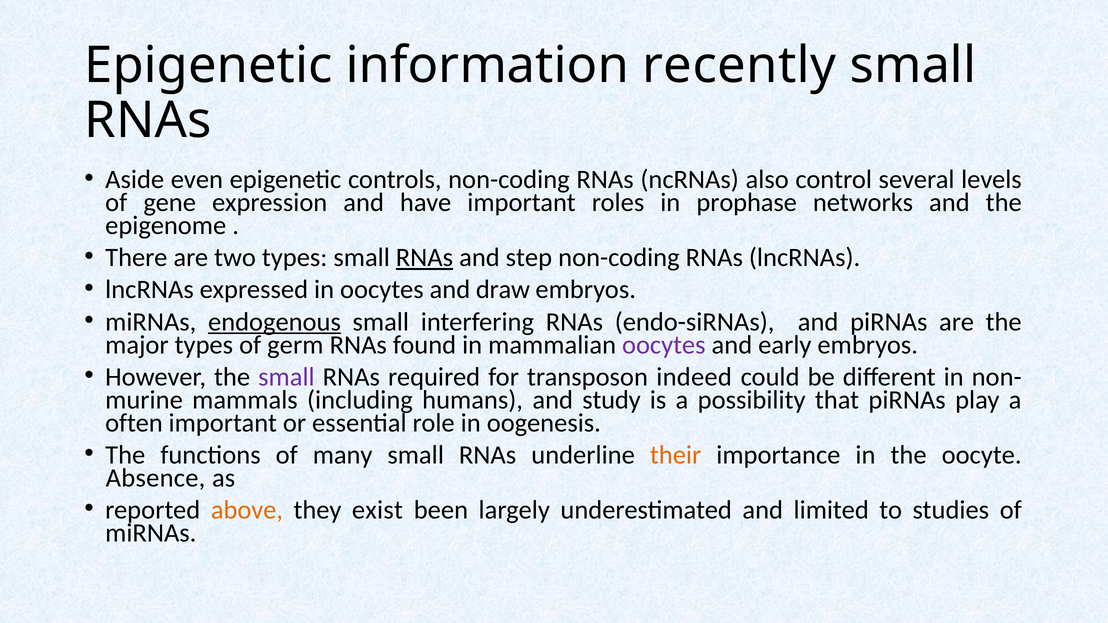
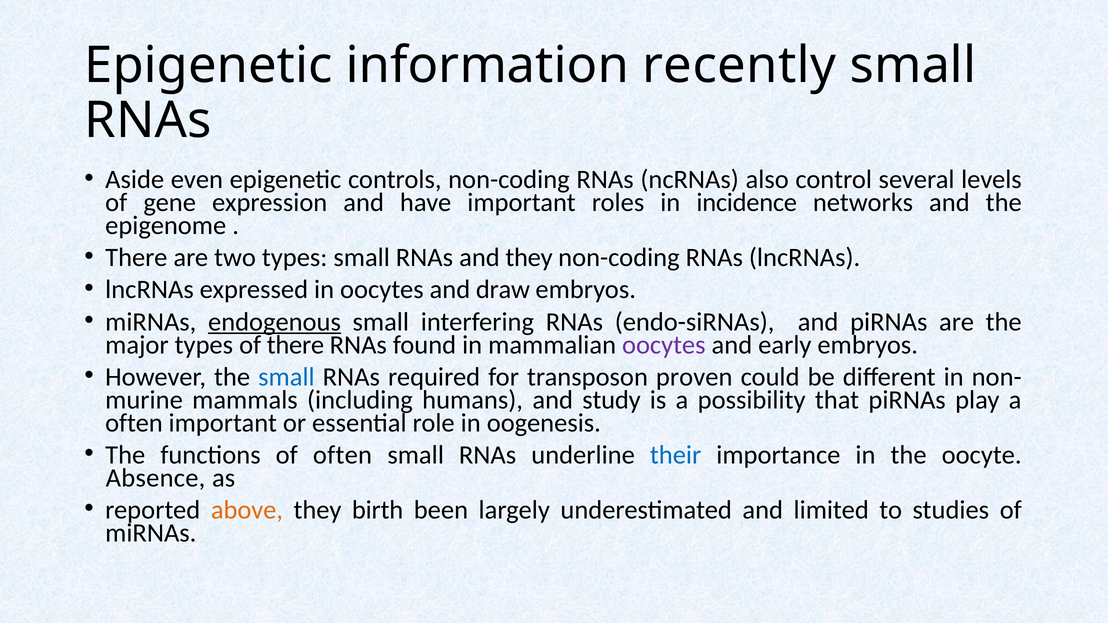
prophase: prophase -> incidence (747, 203)
RNAs underline: present -> none (424, 258)
and step: step -> they (529, 258)
of germ: germ -> there (296, 345)
small colour: purple -> blue (286, 377)
indeed: indeed -> proven (694, 377)
of many: many -> often (342, 455)
their colour: orange -> blue (676, 455)
exist: exist -> birth (378, 510)
